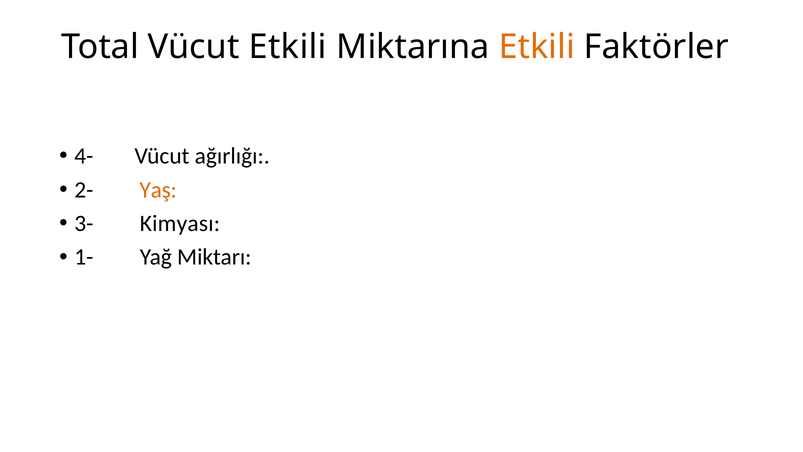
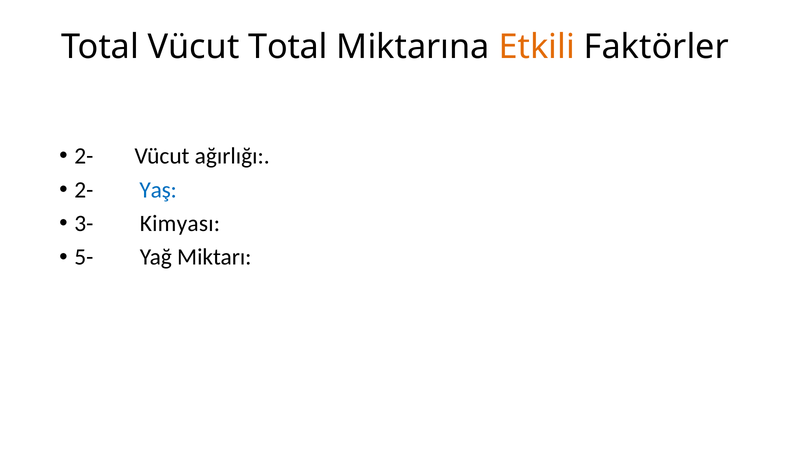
Vücut Etkili: Etkili -> Total (288, 47)
4-: 4- -> 2- (84, 156)
Yaş colour: orange -> blue (158, 190)
1-: 1- -> 5- (84, 257)
